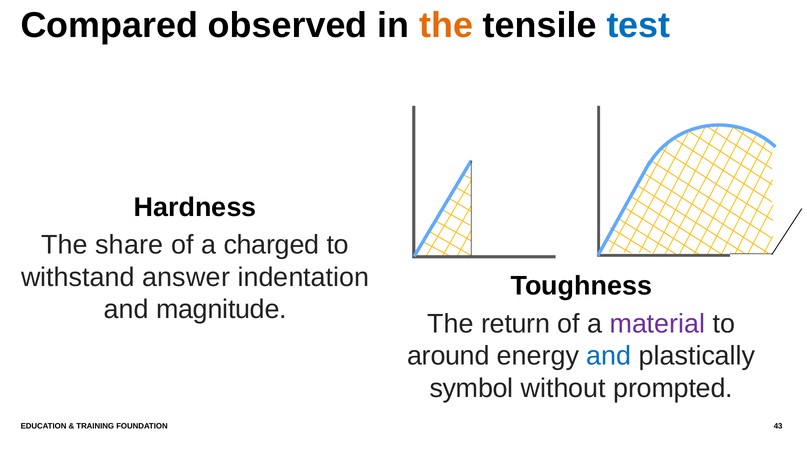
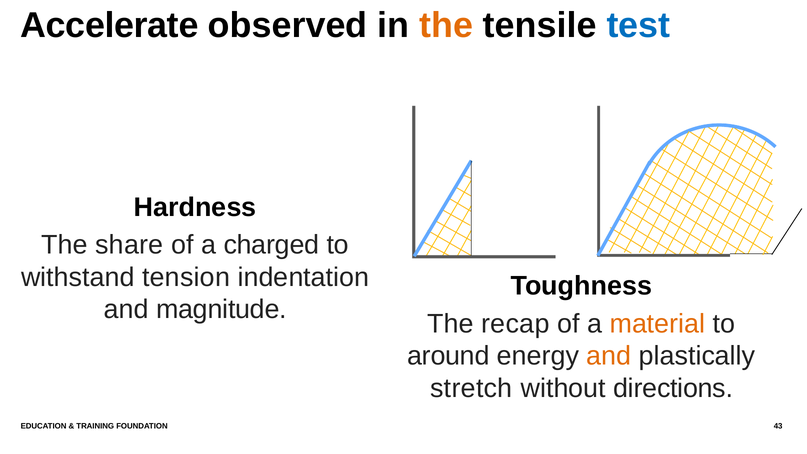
Compared: Compared -> Accelerate (109, 25)
answer: answer -> tension (186, 277)
return: return -> recap (515, 324)
material colour: purple -> orange (657, 324)
and colour: blue -> orange (609, 356)
symbol: symbol -> stretch (471, 388)
prompted: prompted -> directions (673, 388)
